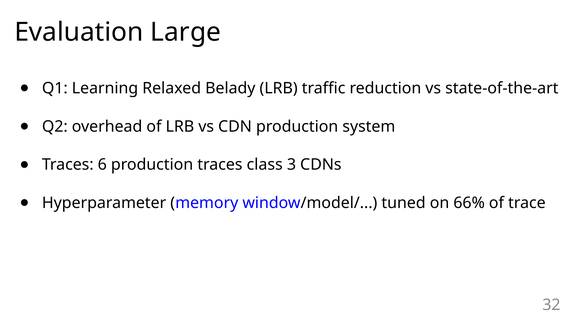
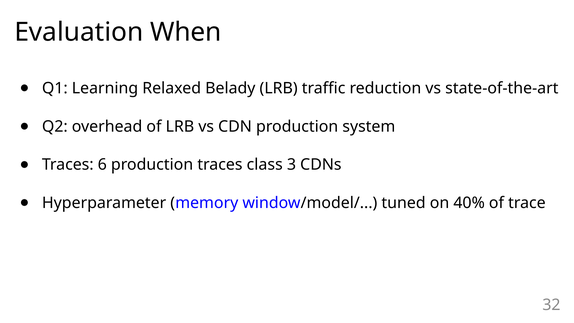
Large: Large -> When (186, 32)
66%: 66% -> 40% (469, 203)
